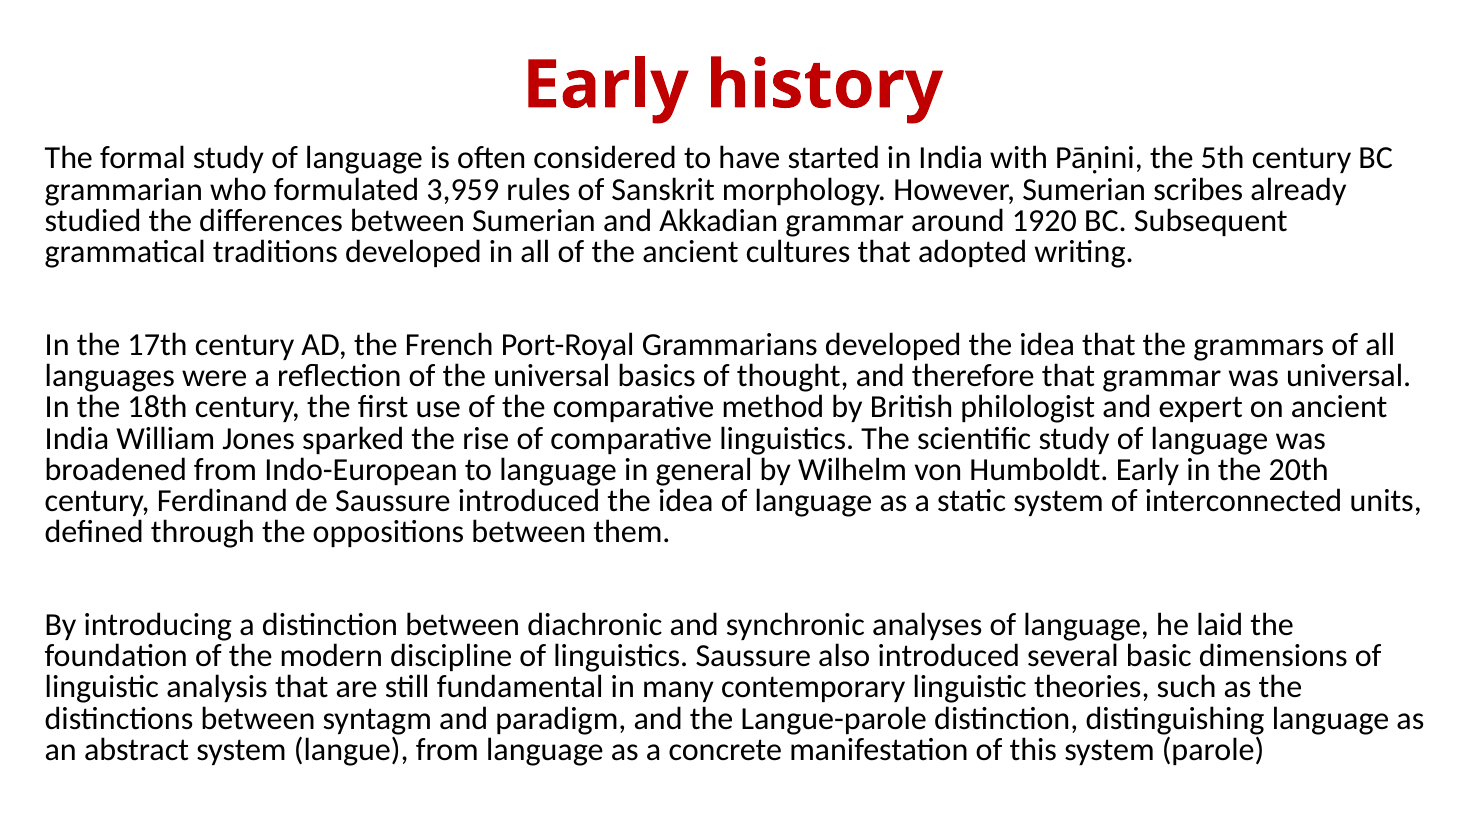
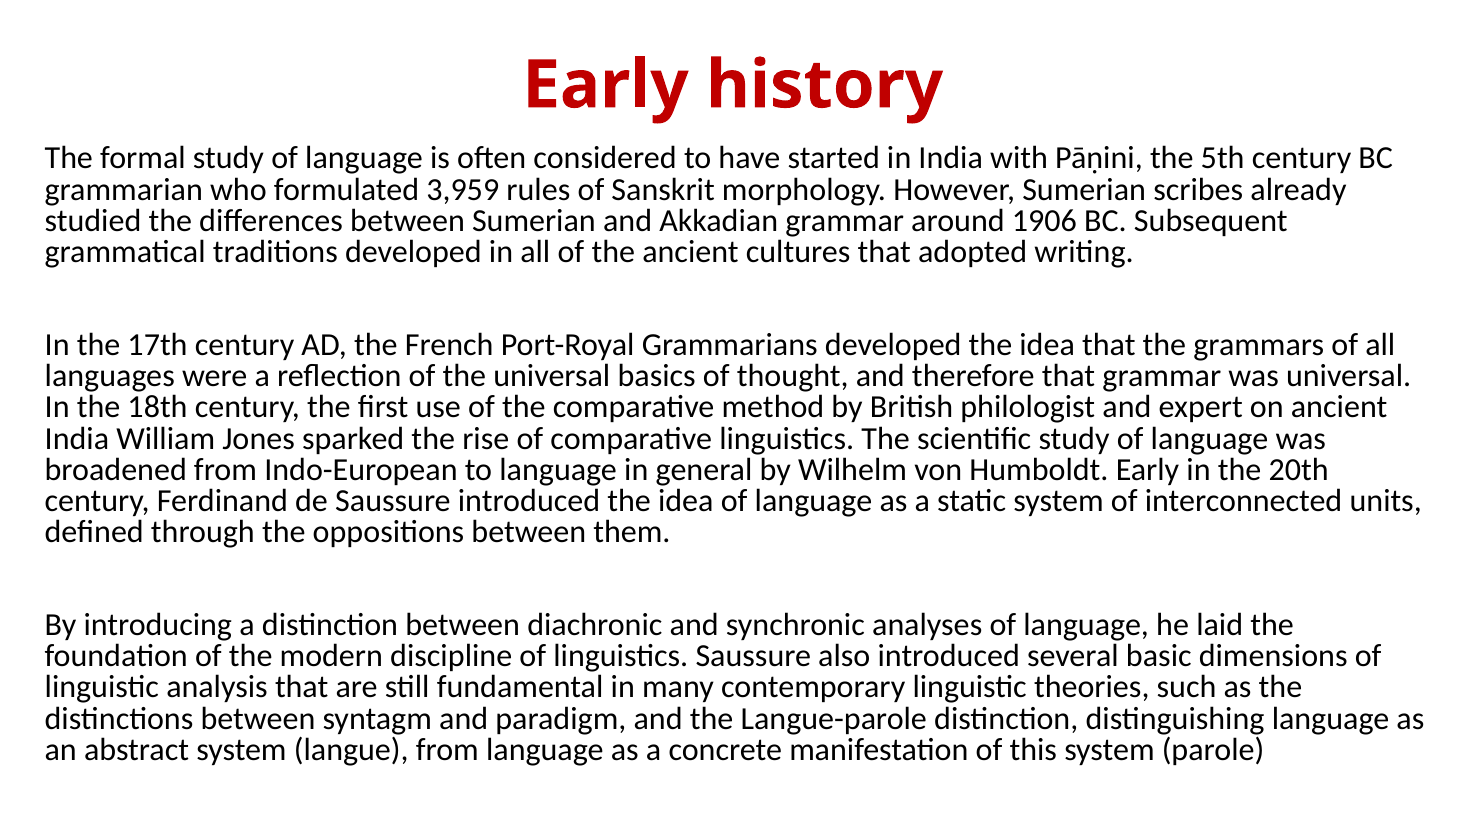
1920: 1920 -> 1906 (1044, 221)
